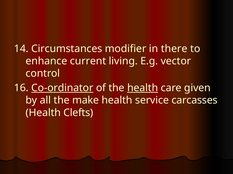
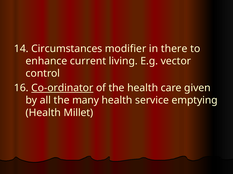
health underline: present -> none (143, 88)
make: make -> many (86, 101)
carcasses: carcasses -> emptying (195, 101)
Clefts: Clefts -> Millet (78, 113)
